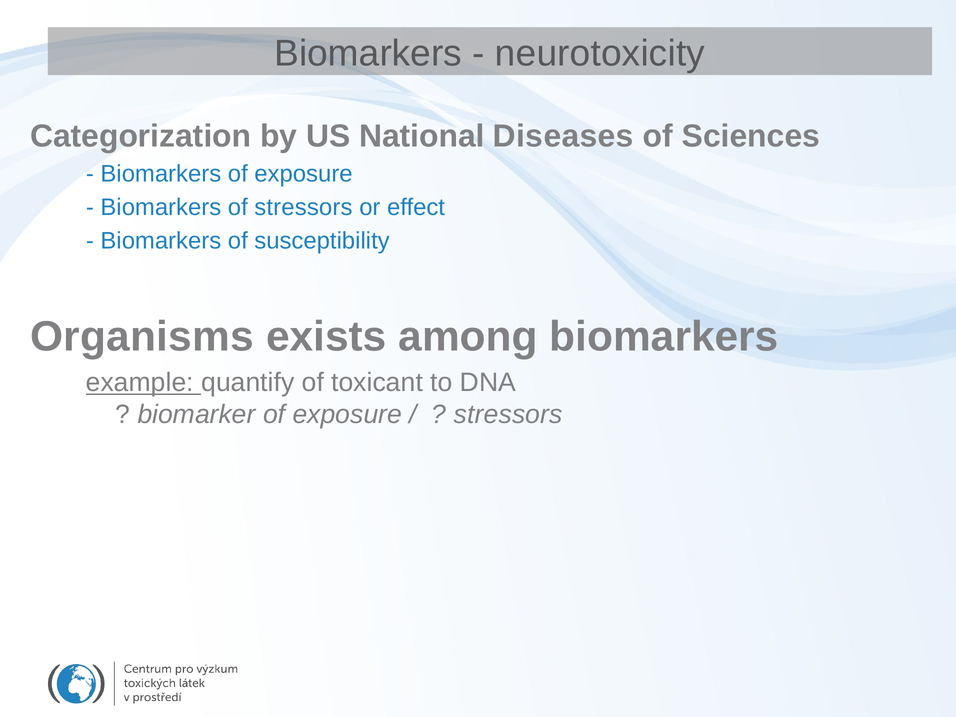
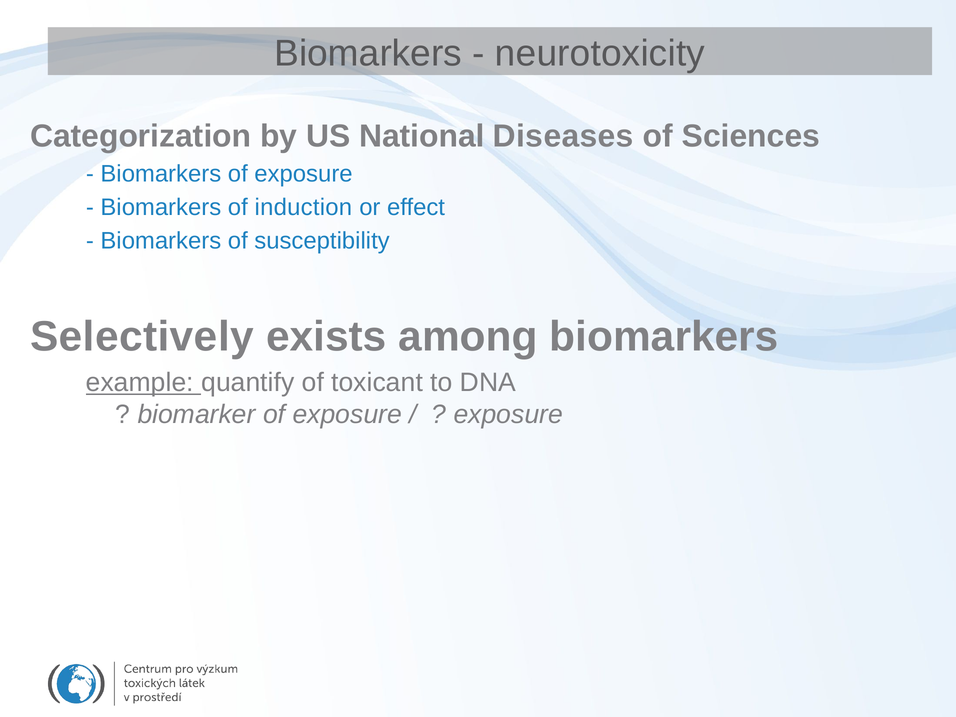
of stressors: stressors -> induction (303, 207)
Organisms: Organisms -> Selectively (142, 337)
stressors: stressors -> exposure (508, 414)
